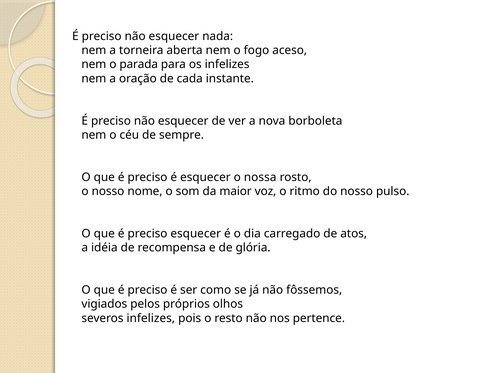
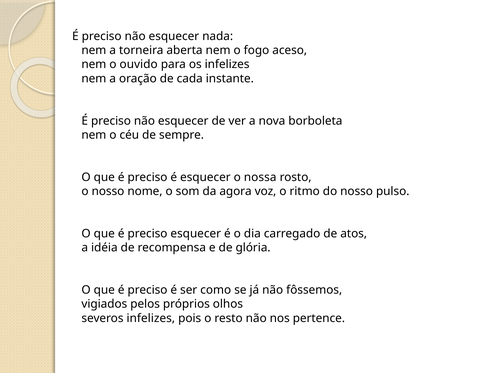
parada: parada -> ouvido (139, 64)
maior: maior -> agora (236, 191)
